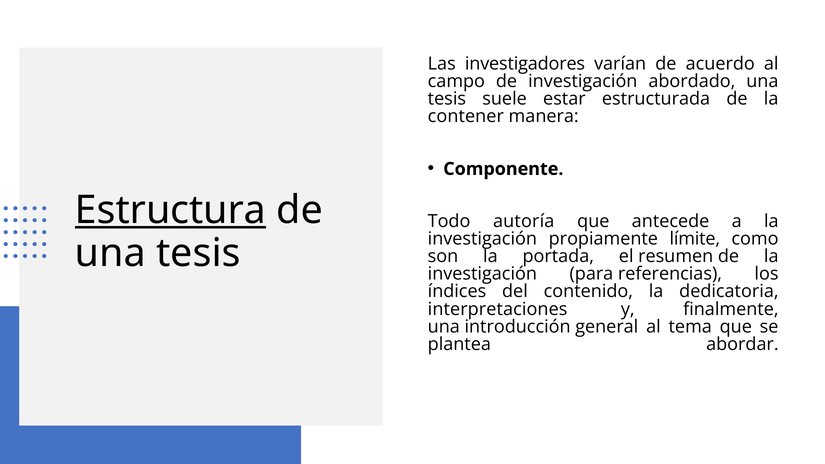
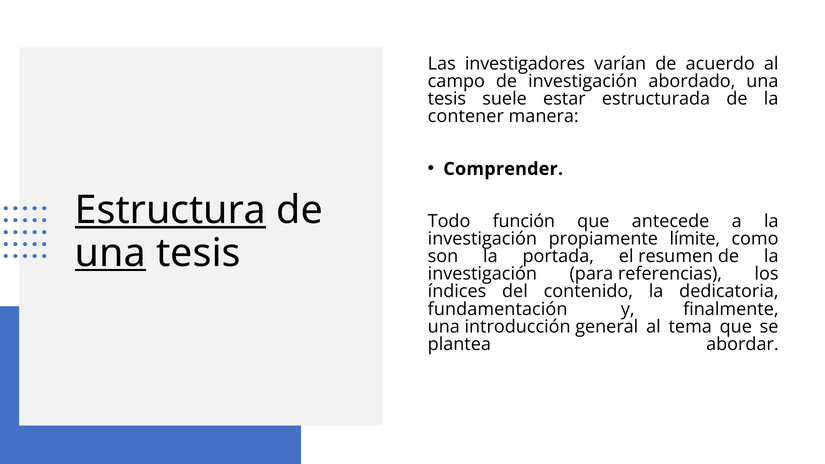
Componente: Componente -> Comprender (503, 169)
autoría: autoría -> función (524, 221)
una underline: none -> present (110, 253)
interpretaciones: interpretaciones -> fundamentación (498, 309)
